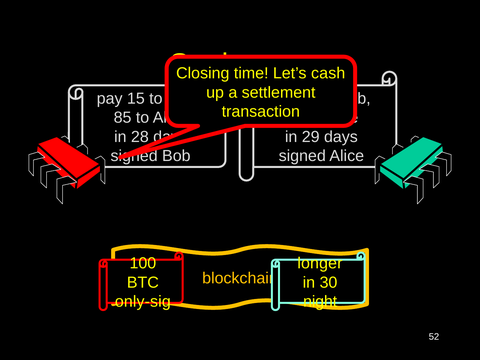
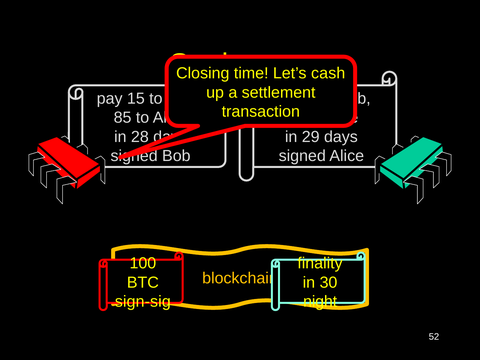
longer: longer -> finality (320, 263)
only-sig: only-sig -> sign-sig (143, 302)
